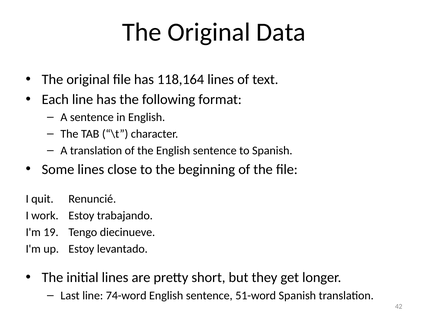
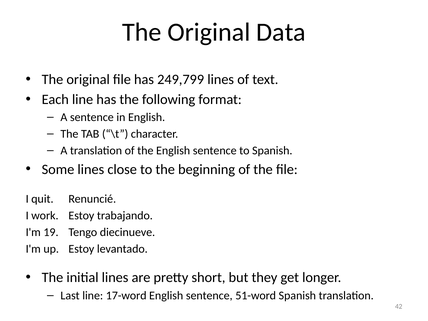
118,164: 118,164 -> 249,799 (181, 79)
74-word: 74-word -> 17-word (126, 295)
